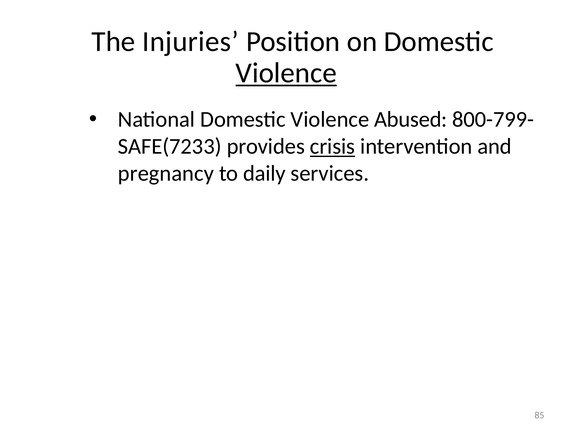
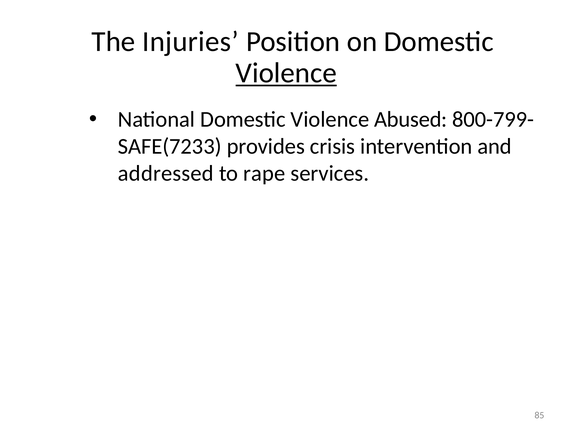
crisis underline: present -> none (332, 146)
pregnancy: pregnancy -> addressed (166, 173)
daily: daily -> rape (264, 173)
